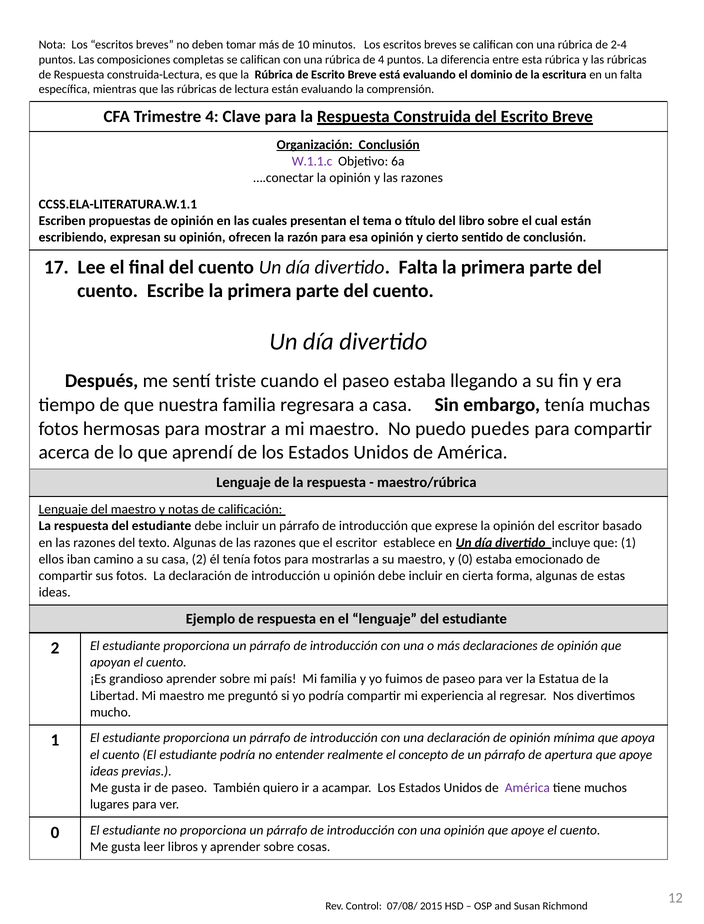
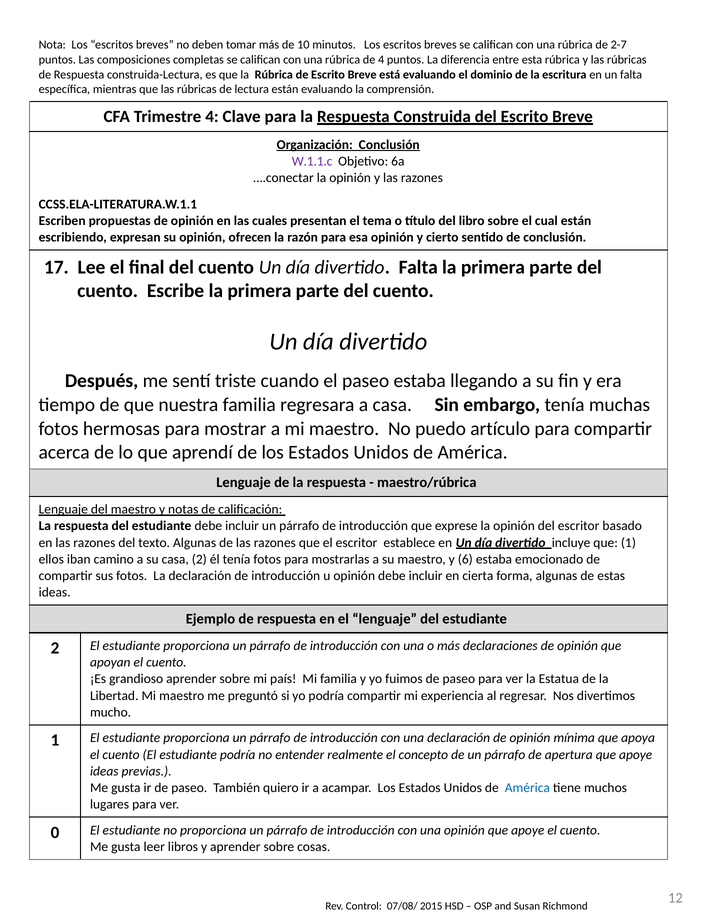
2-4: 2-4 -> 2-7 (619, 45)
puedes: puedes -> artículo (500, 429)
y 0: 0 -> 6 (465, 559)
América colour: purple -> blue (527, 788)
